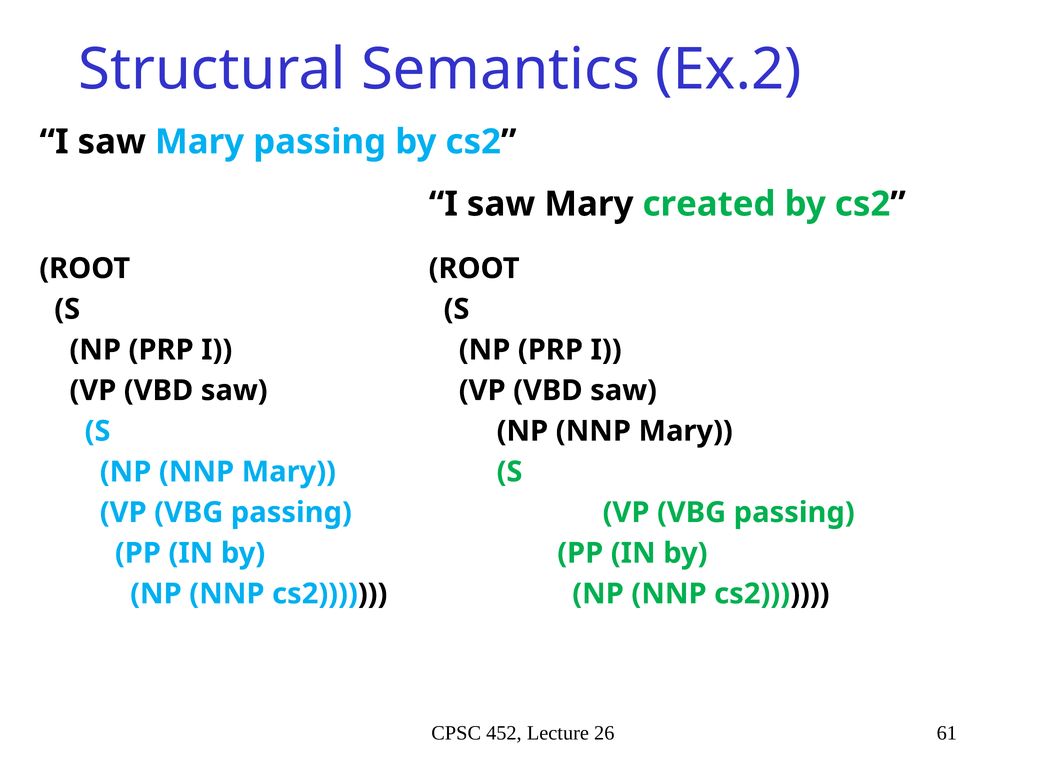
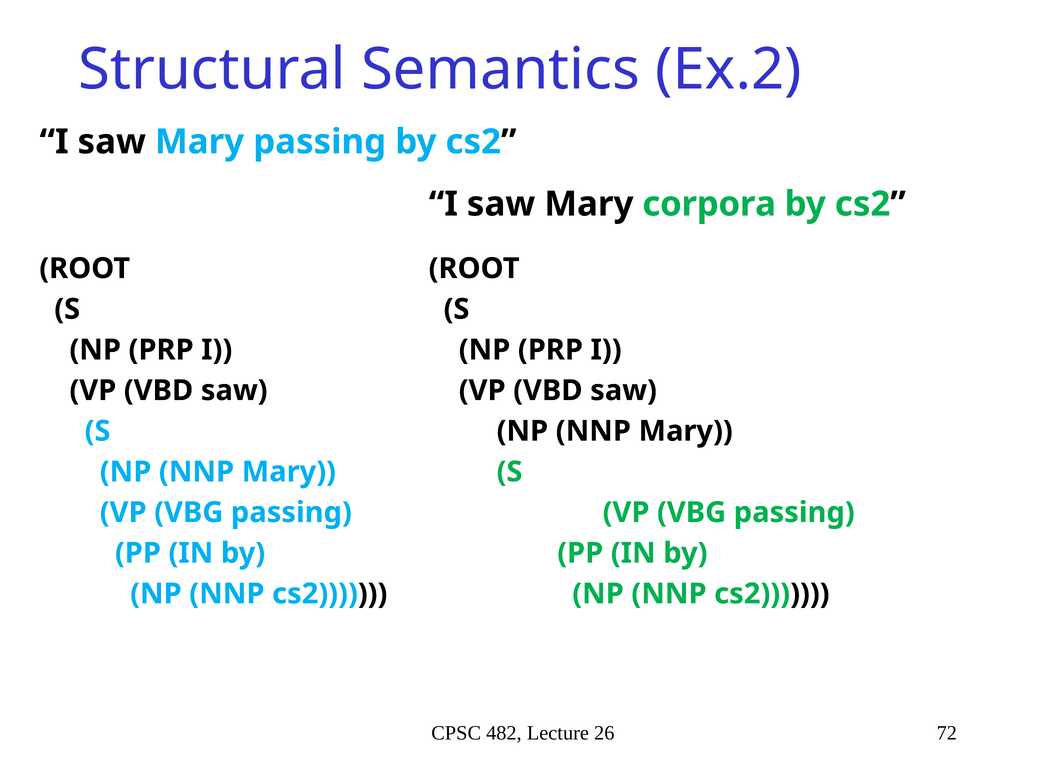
created: created -> corpora (709, 204)
452: 452 -> 482 (504, 734)
61: 61 -> 72 (947, 734)
